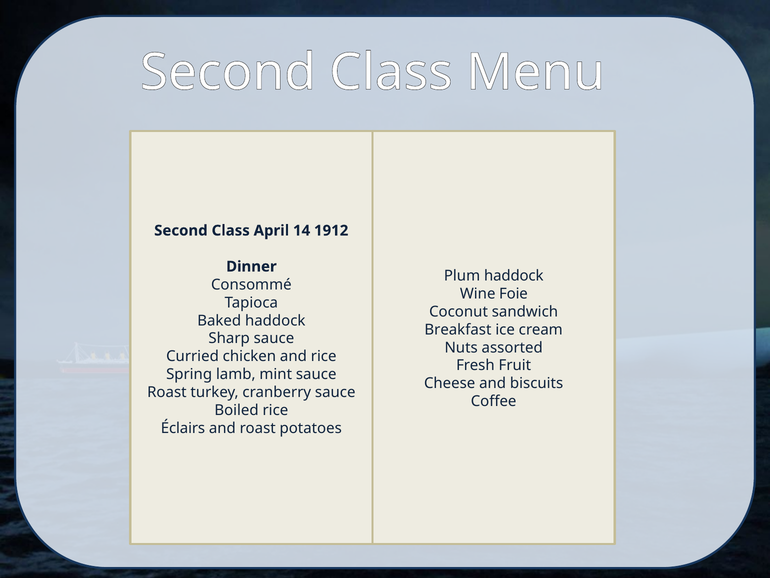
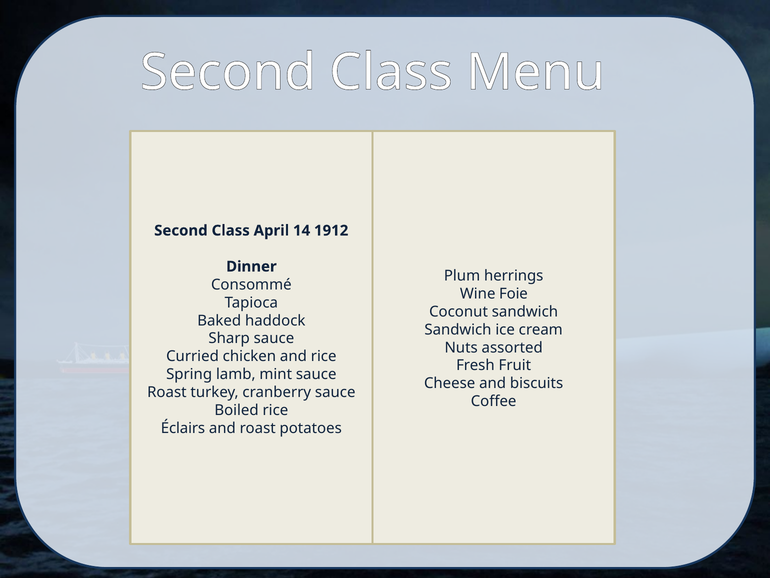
Plum haddock: haddock -> herrings (514, 275)
Breakfast: Breakfast -> Sandwich (458, 329)
